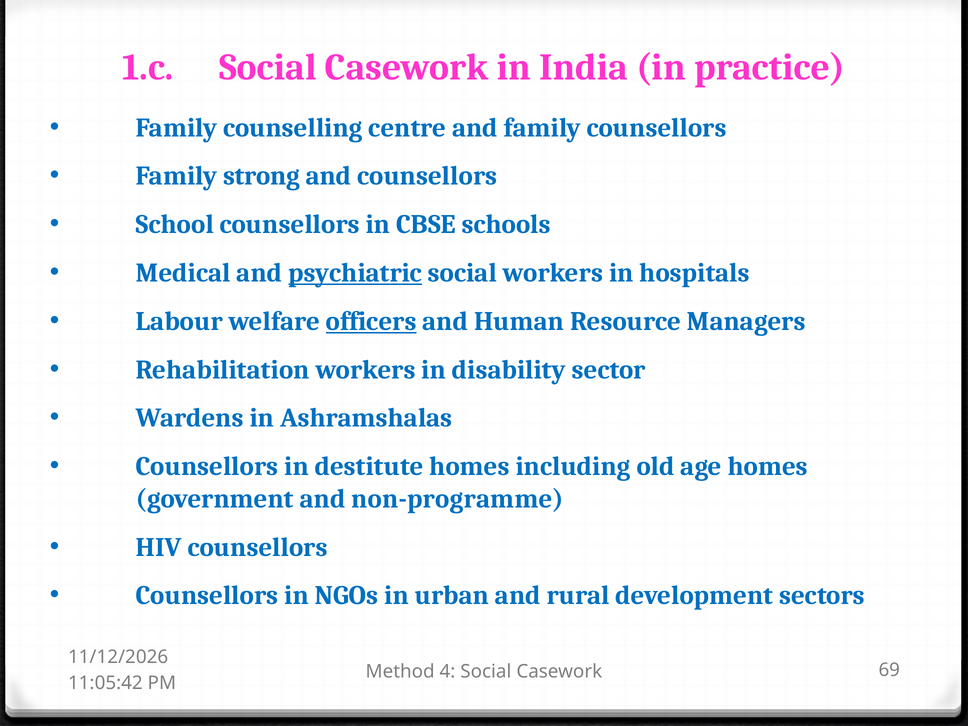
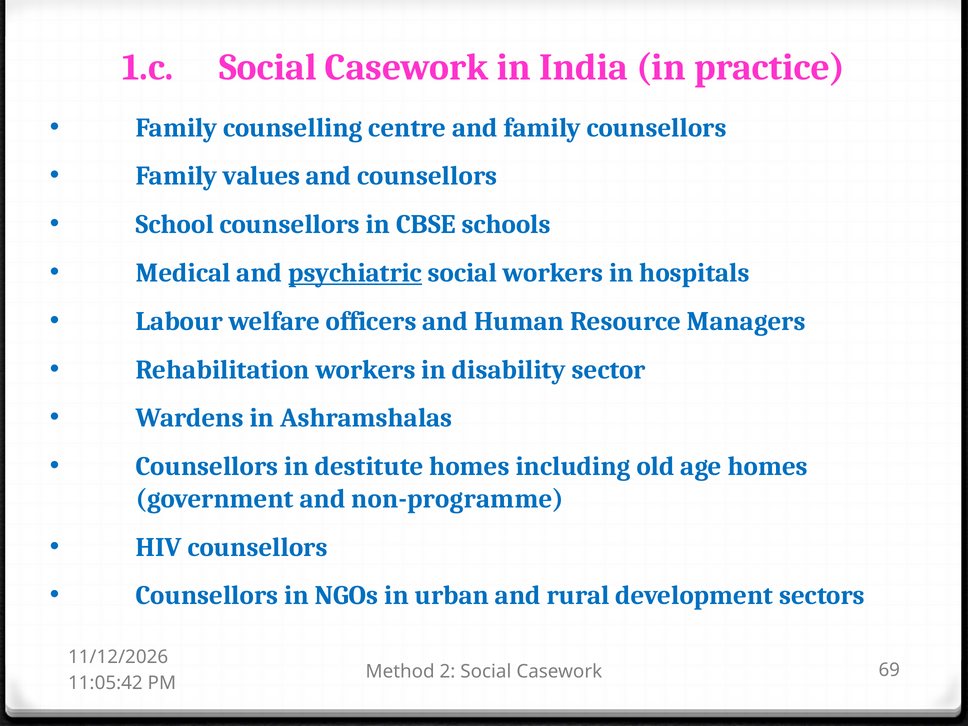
strong: strong -> values (262, 176)
officers underline: present -> none (371, 321)
4: 4 -> 2 (447, 672)
